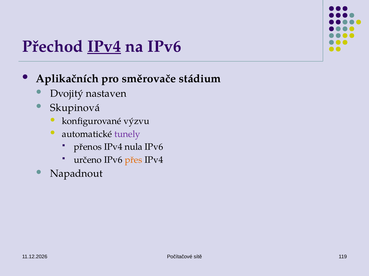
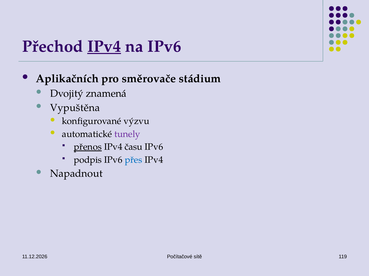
nastaven: nastaven -> znamená (106, 94)
Skupinová: Skupinová -> Vypuštěna (75, 108)
přenos underline: none -> present (88, 147)
nula: nula -> času (134, 147)
určeno: určeno -> podpis (88, 160)
přes colour: orange -> blue (134, 160)
